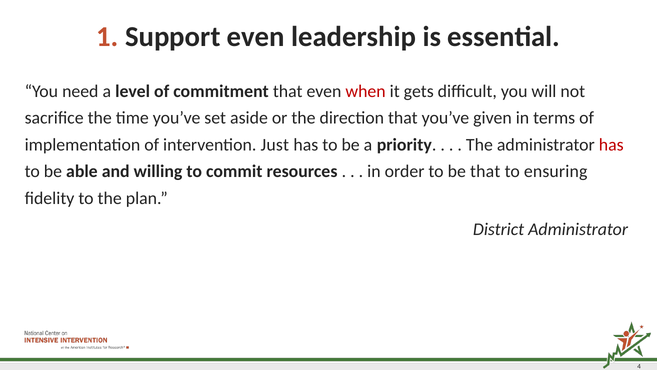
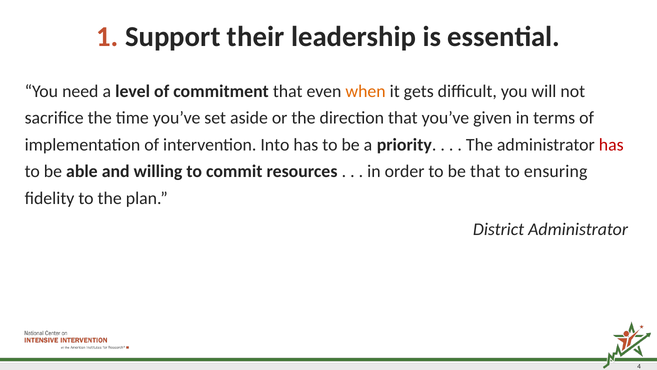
Support even: even -> their (256, 36)
when colour: red -> orange (366, 91)
Just: Just -> Into (275, 145)
